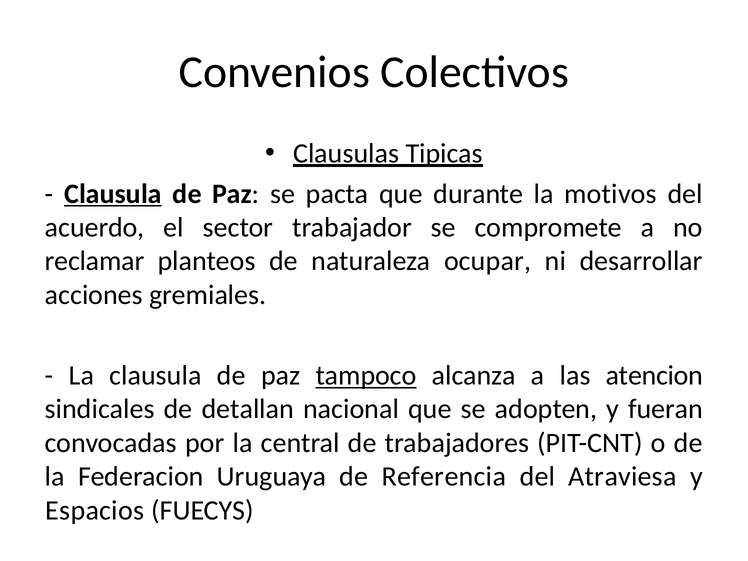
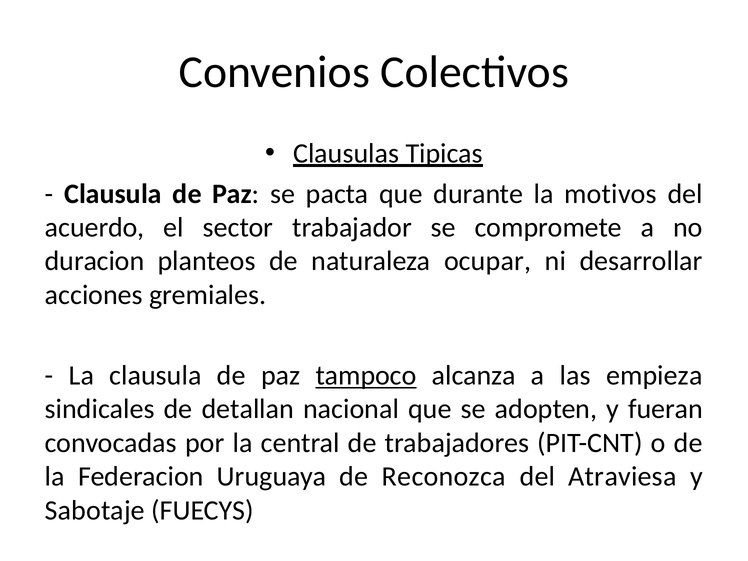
Clausula underline: present -> none (113, 194)
reclamar: reclamar -> duracion (95, 261)
atencion: atencion -> empieza (654, 376)
Referencia: Referencia -> Reconozca (444, 477)
Espacios: Espacios -> Sabotaje (95, 510)
